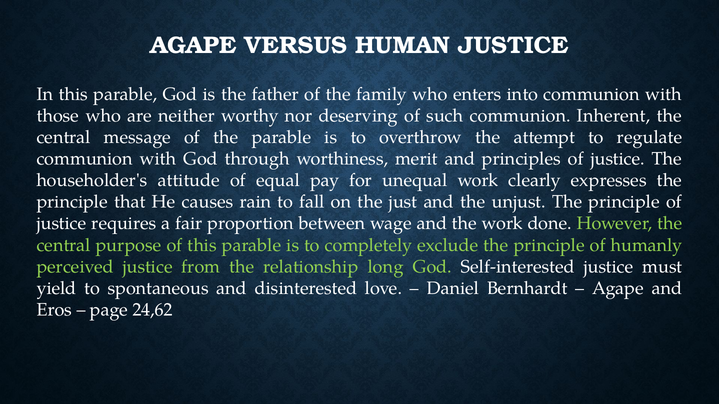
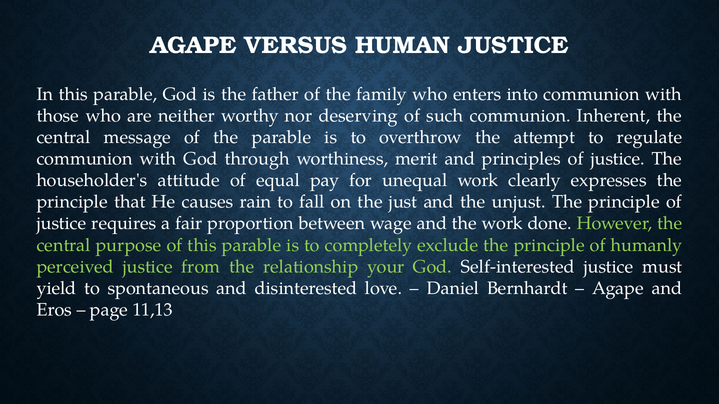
long: long -> your (386, 267)
24,62: 24,62 -> 11,13 (153, 310)
